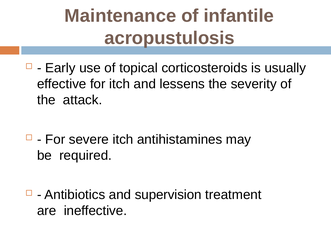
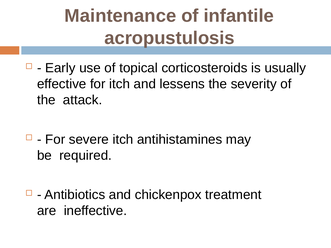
supervision: supervision -> chickenpox (168, 195)
